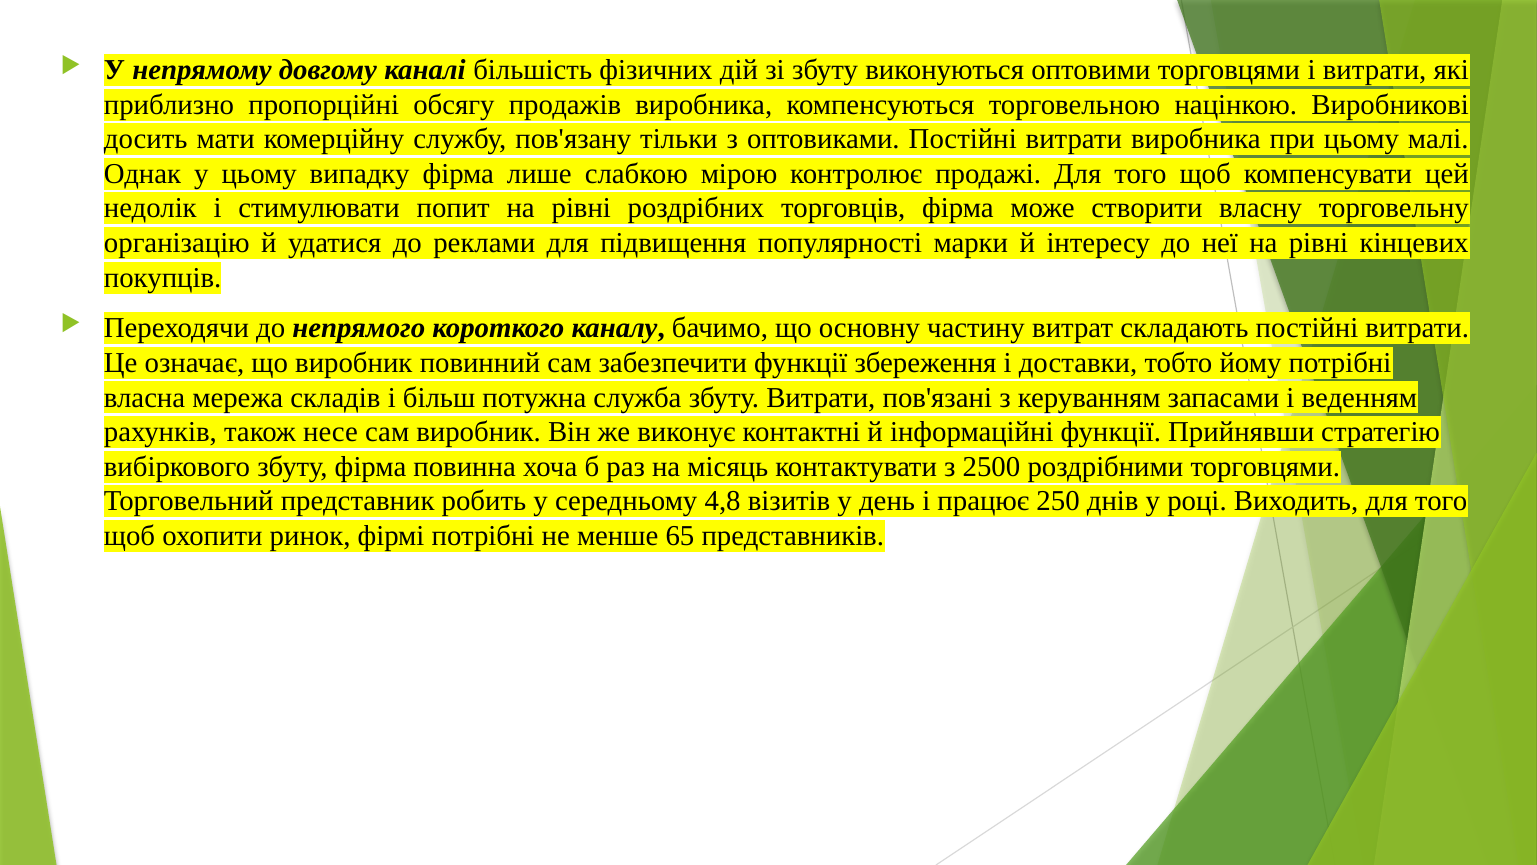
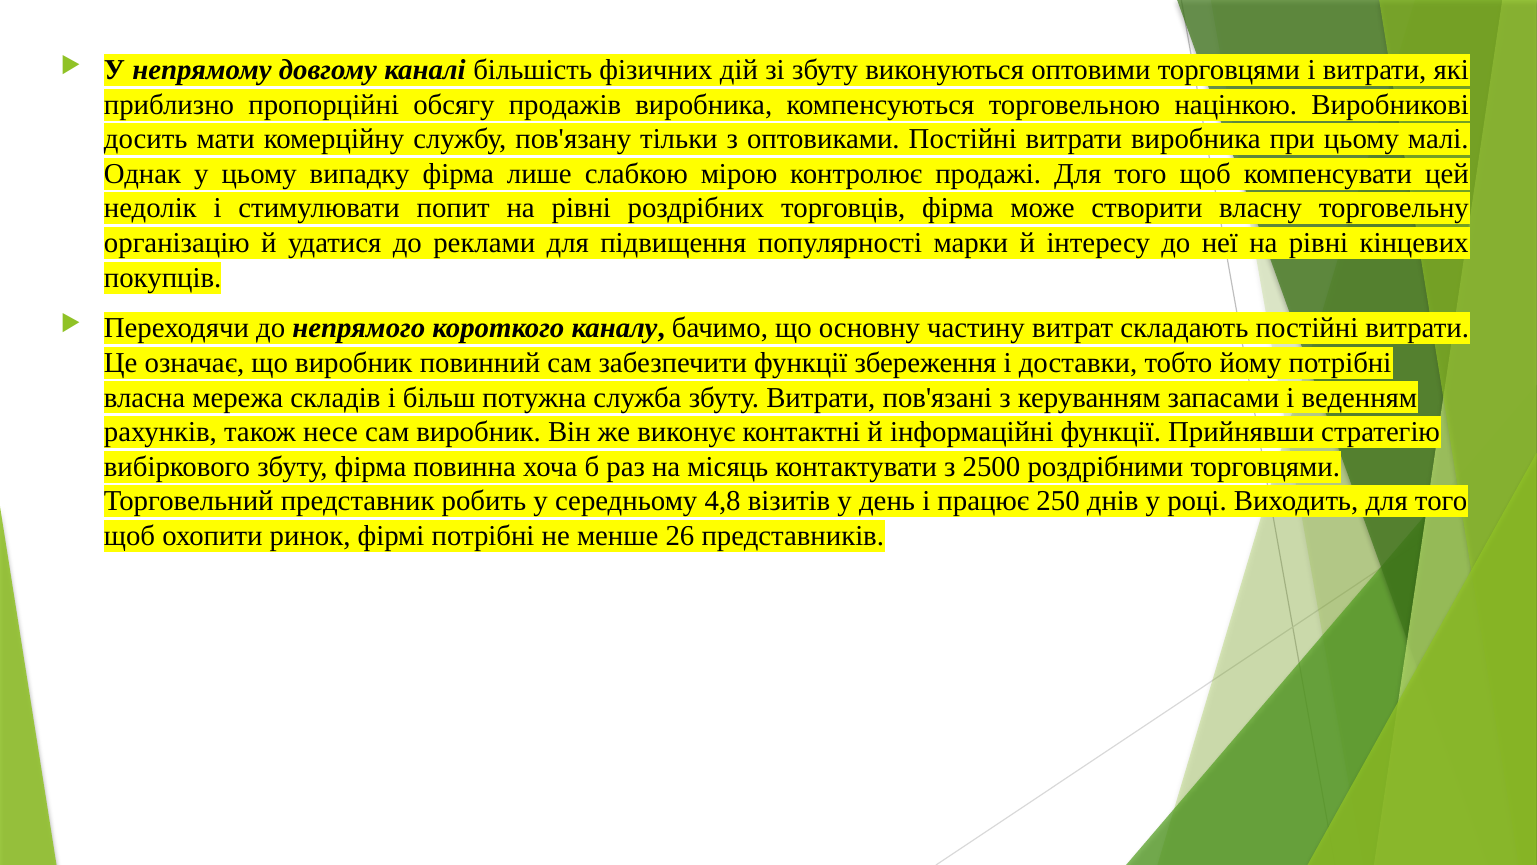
65: 65 -> 26 (680, 536)
